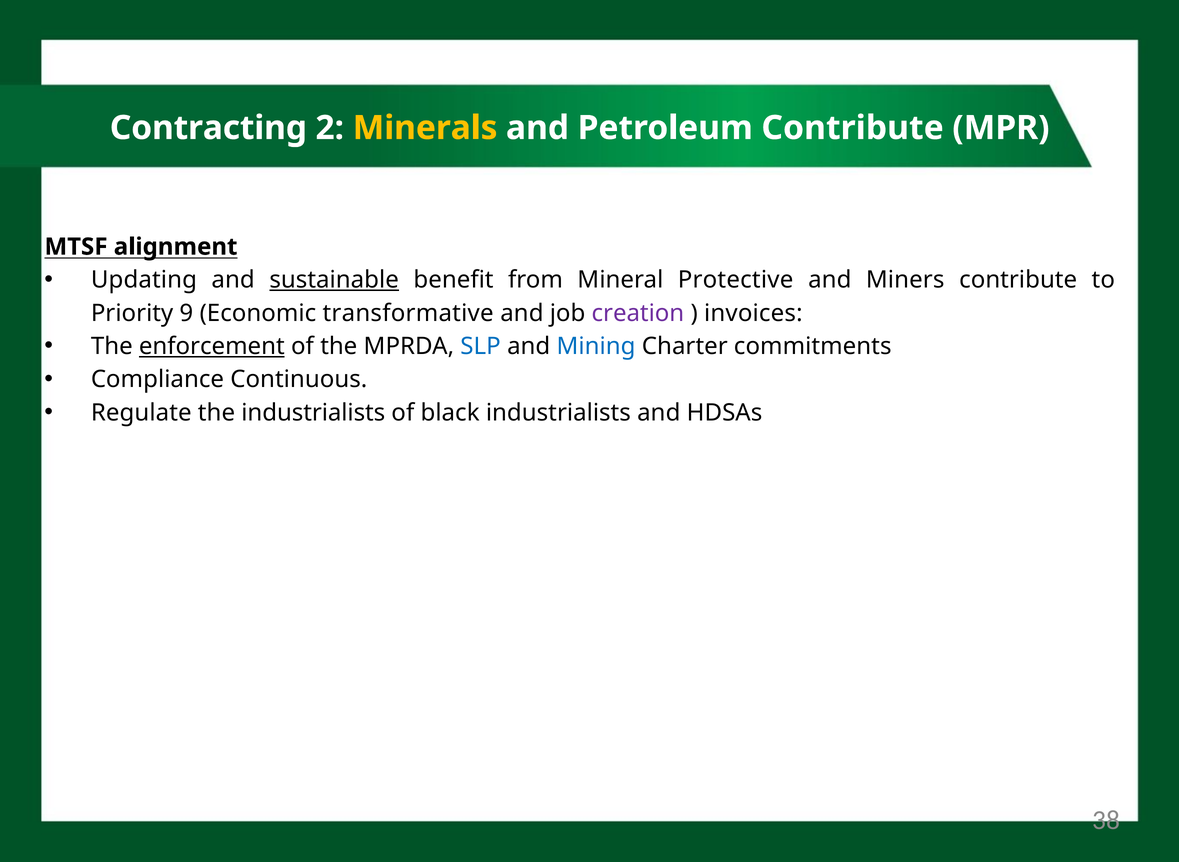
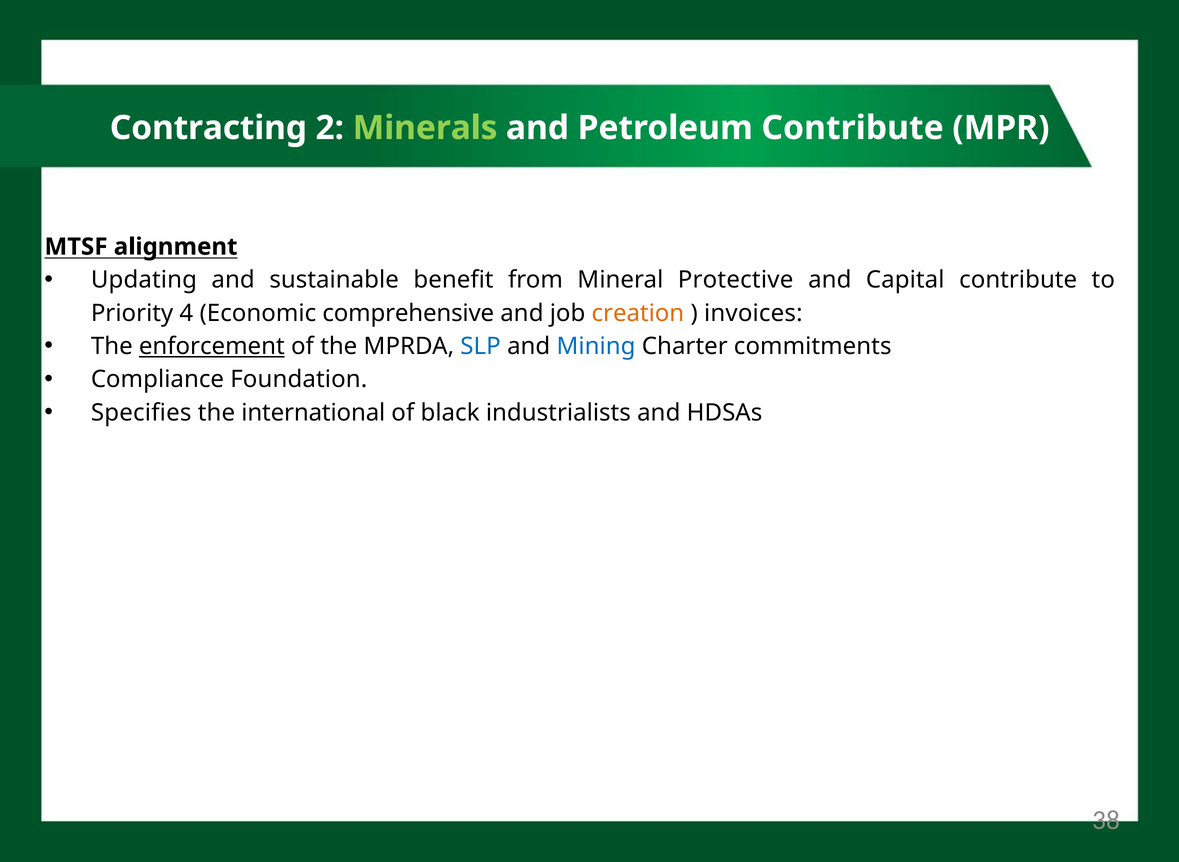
Minerals colour: yellow -> light green (425, 128)
sustainable underline: present -> none (334, 280)
Miners: Miners -> Capital (905, 280)
9: 9 -> 4 (186, 313)
transformative: transformative -> comprehensive (408, 313)
creation colour: purple -> orange (638, 313)
Continuous: Continuous -> Foundation (299, 380)
Regulate: Regulate -> Specifies (141, 413)
the industrialists: industrialists -> international (313, 413)
